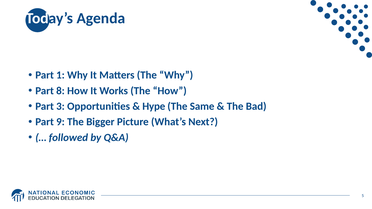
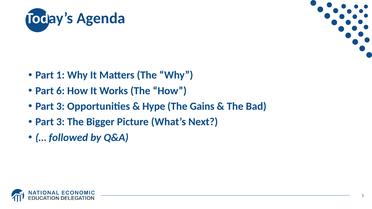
8: 8 -> 6 (60, 91)
Same: Same -> Gains (202, 106)
9: 9 -> 3 (60, 122)
